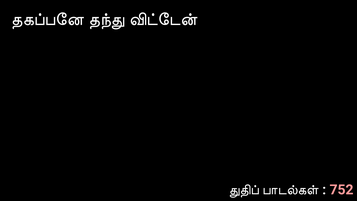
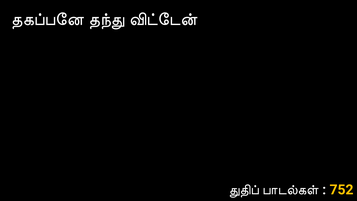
752 colour: pink -> yellow (342, 190)
